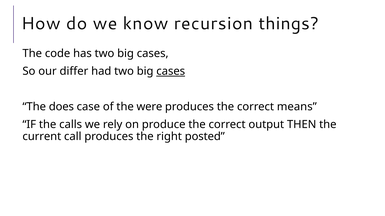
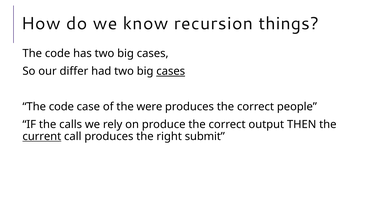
does: does -> code (61, 107)
means: means -> people (297, 107)
current underline: none -> present (42, 137)
posted: posted -> submit (205, 137)
